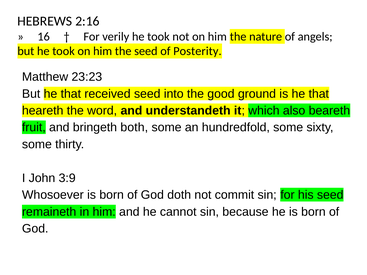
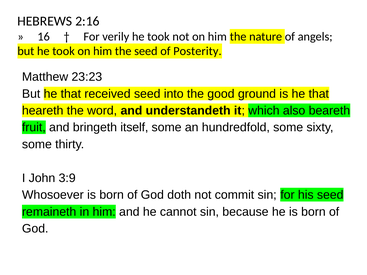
both: both -> itself (134, 128)
